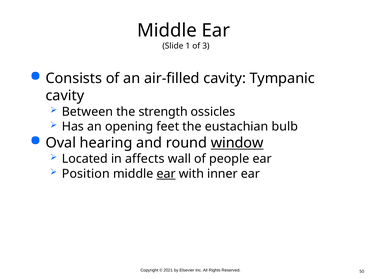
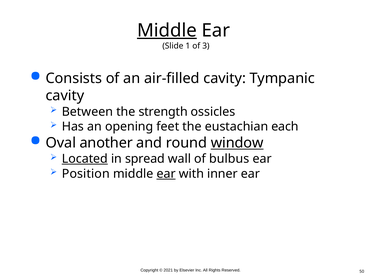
Middle underline: none -> present (167, 30)
bulb: bulb -> each (285, 127)
hearing: hearing -> another (106, 143)
Located underline: none -> present (85, 159)
affects: affects -> spread (145, 159)
people: people -> bulbus (229, 159)
